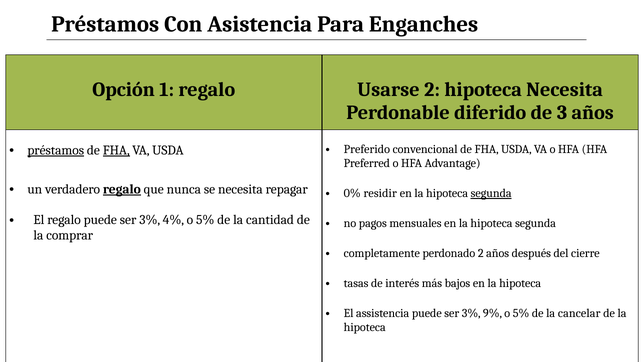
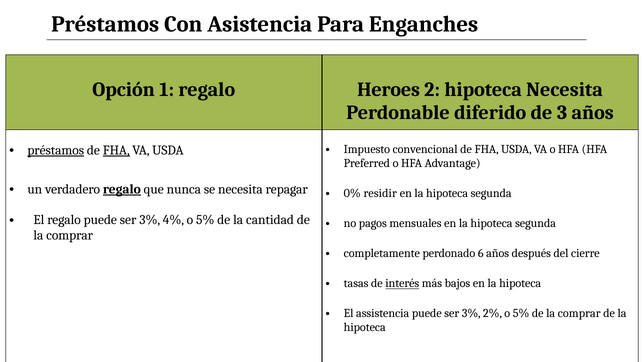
Usarse: Usarse -> Heroes (389, 90)
Preferido: Preferido -> Impuesto (367, 150)
segunda underline: present -> none (491, 194)
perdonado 2: 2 -> 6 (481, 254)
interés underline: none -> present (402, 284)
9%: 9% -> 2% (492, 314)
5% de la cancelar: cancelar -> comprar (579, 314)
